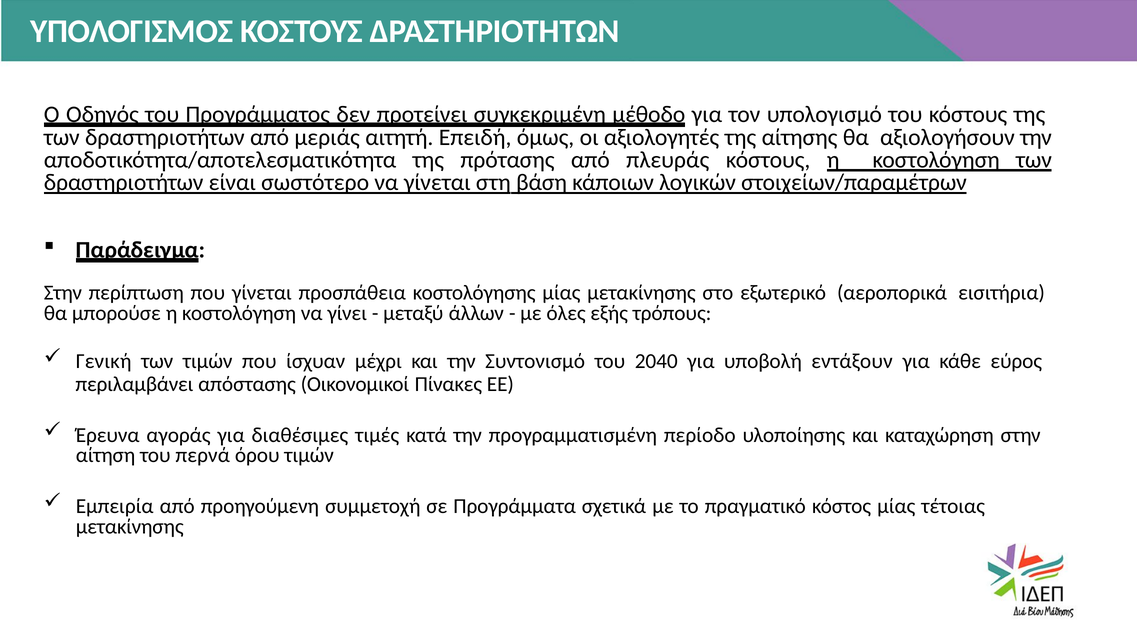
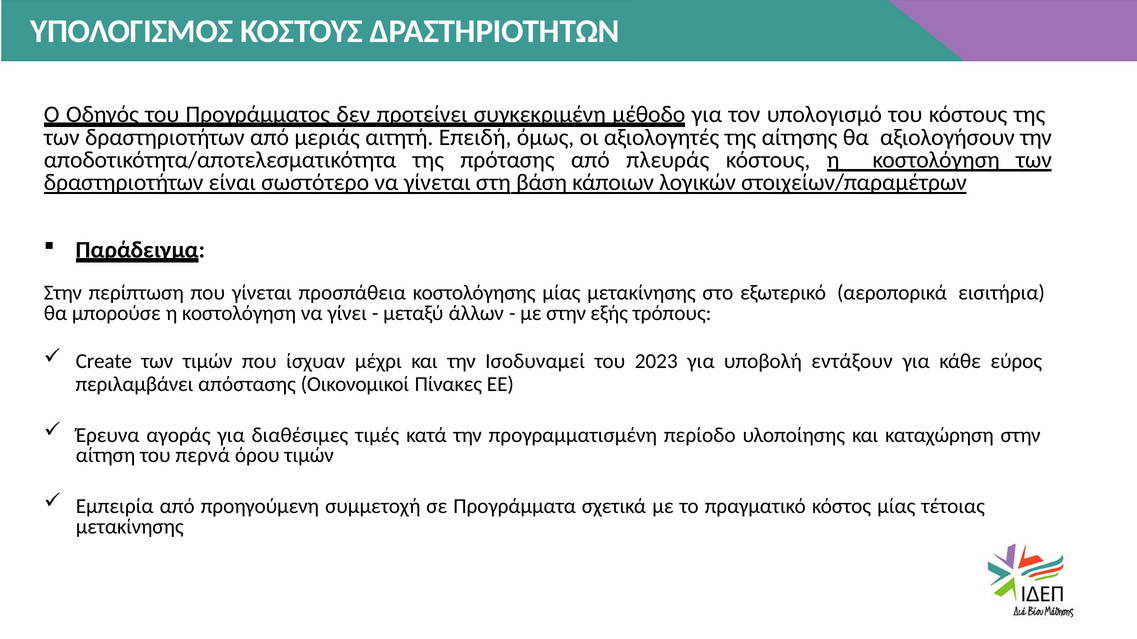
με όλες: όλες -> στην (566, 313)
Γενική: Γενική -> Create (104, 361)
Συντονισμό: Συντονισμό -> Ισοδυναμεί (535, 361)
2040: 2040 -> 2023 (656, 361)
